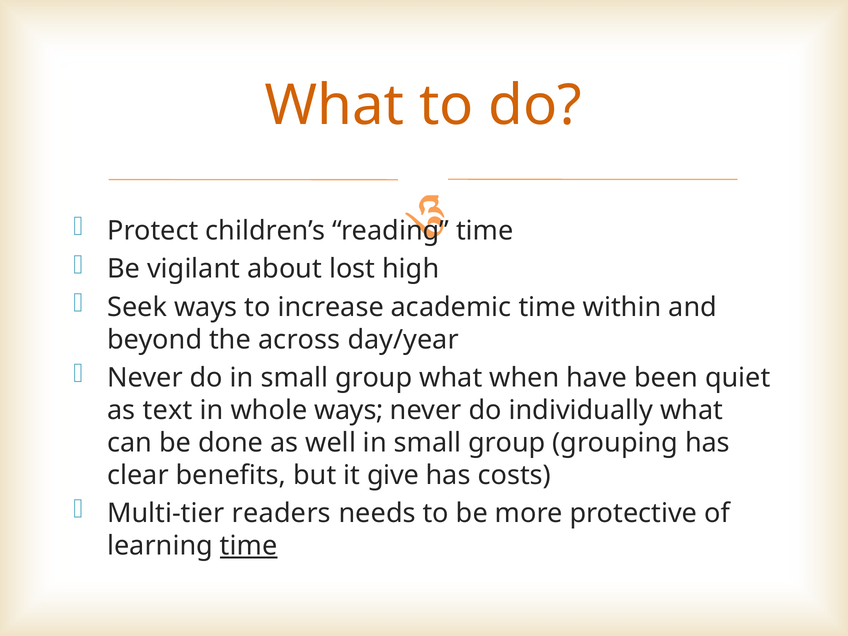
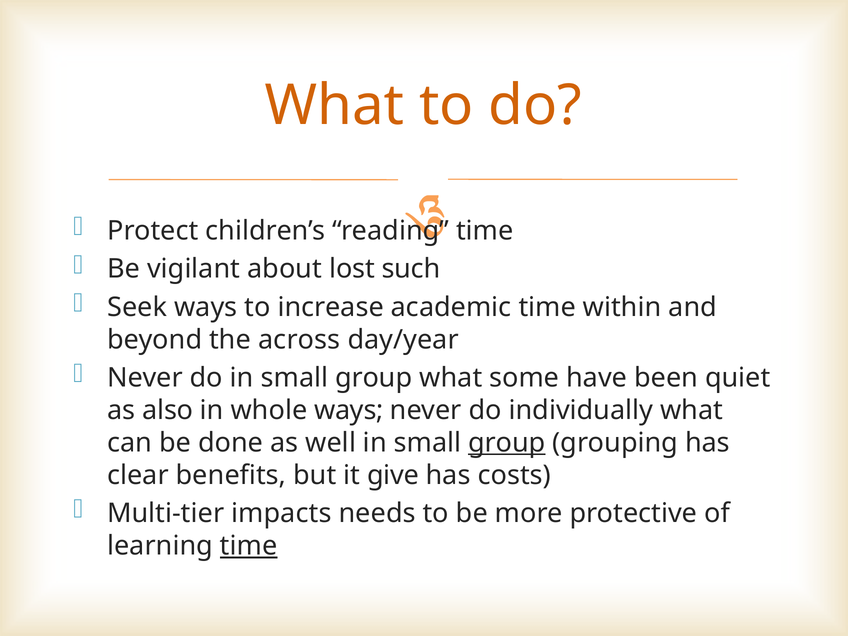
high: high -> such (411, 269)
when: when -> some (524, 378)
text: text -> also (168, 410)
group underline: none -> present (507, 443)
readers: readers -> impacts (281, 513)
